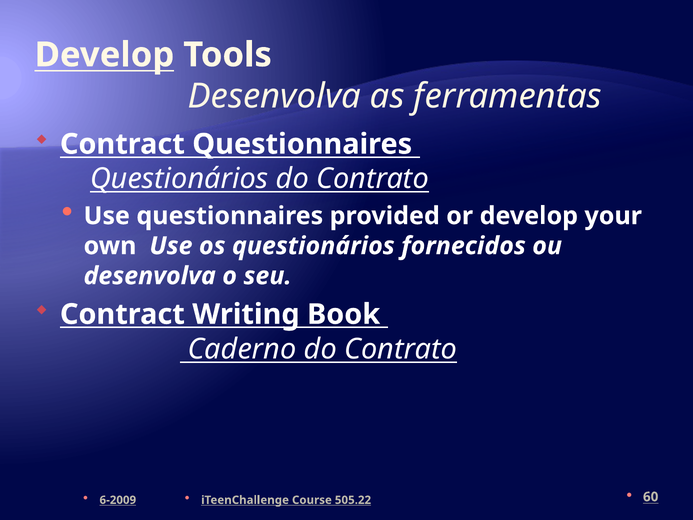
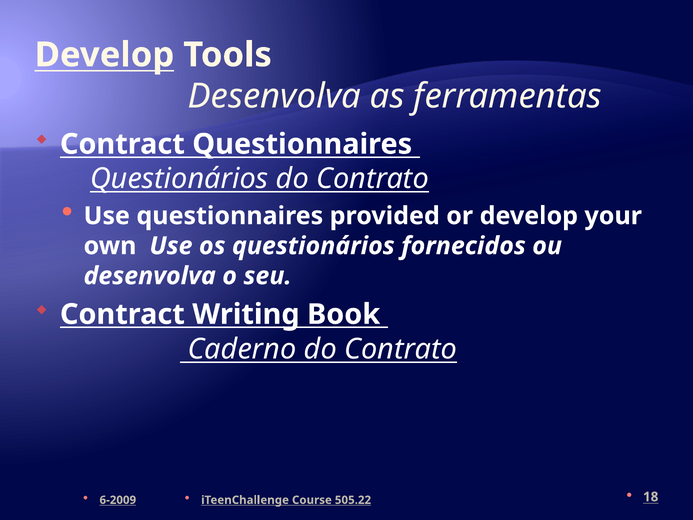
60: 60 -> 18 (651, 497)
